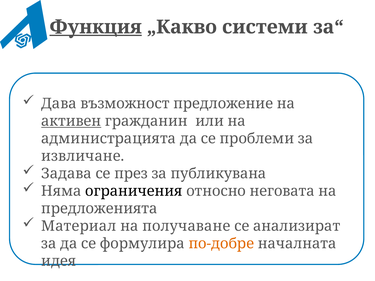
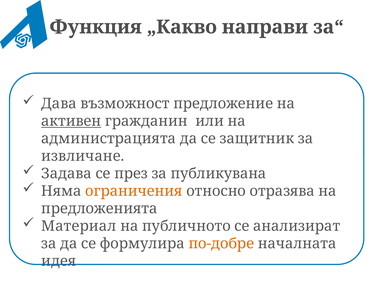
Функция underline: present -> none (96, 27)
системи: системи -> направи (265, 27)
проблеми: проблеми -> защитник (257, 139)
ограничения colour: black -> orange (134, 191)
неговата: неговата -> отразява (282, 191)
получаване: получаване -> публичното (186, 226)
